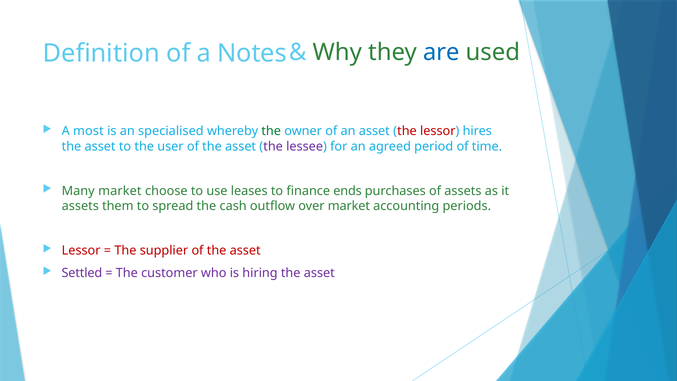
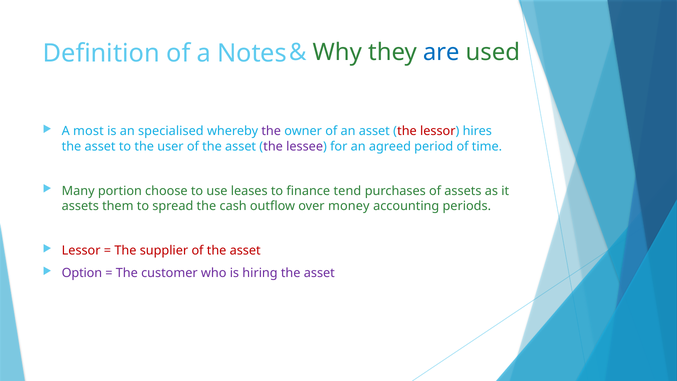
the colour: green -> purple (271, 131)
Many market: market -> portion (120, 191)
ends: ends -> tend (347, 191)
over market: market -> money (349, 206)
Settled: Settled -> Option (82, 273)
